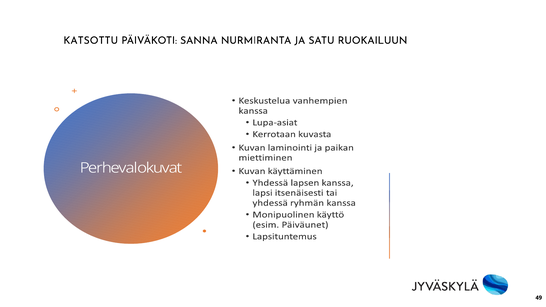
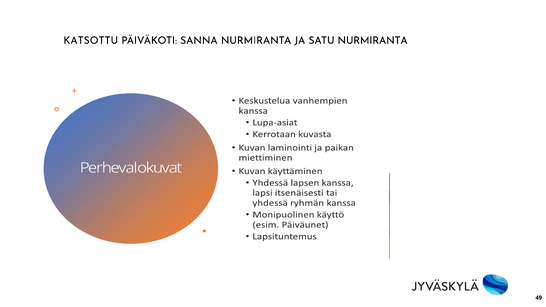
SATU RUOKAILUUN: RUOKAILUUN -> NURMIRANTA (373, 40)
